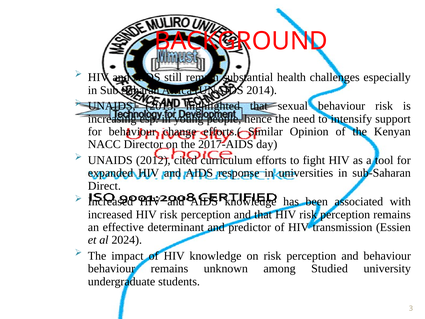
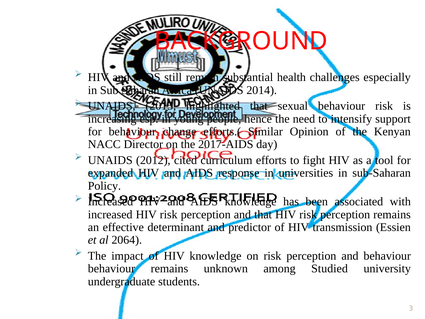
Direct: Direct -> Policy (104, 186)
2024: 2024 -> 2064 (127, 240)
